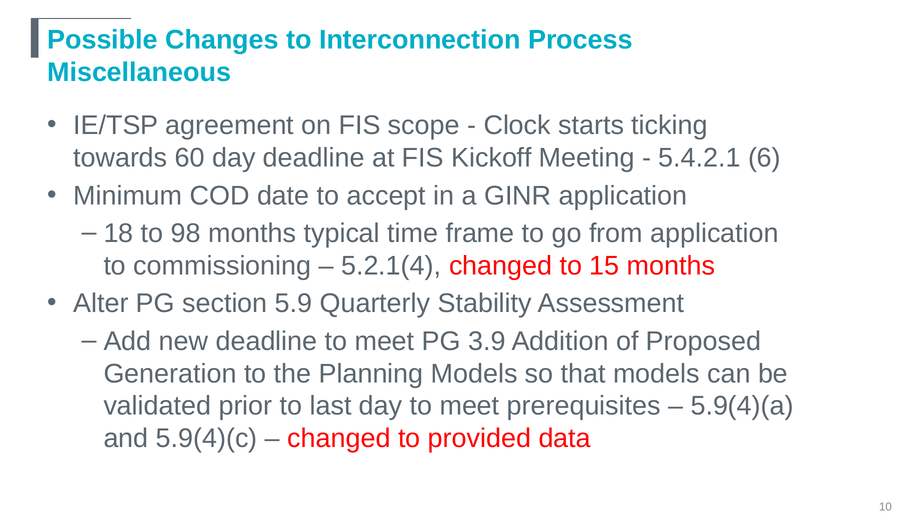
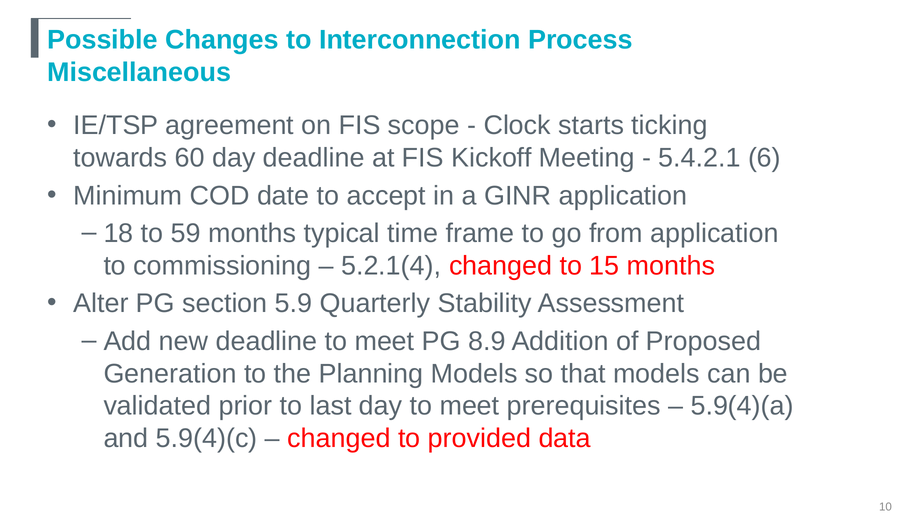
98: 98 -> 59 (186, 233)
3.9: 3.9 -> 8.9 (487, 341)
